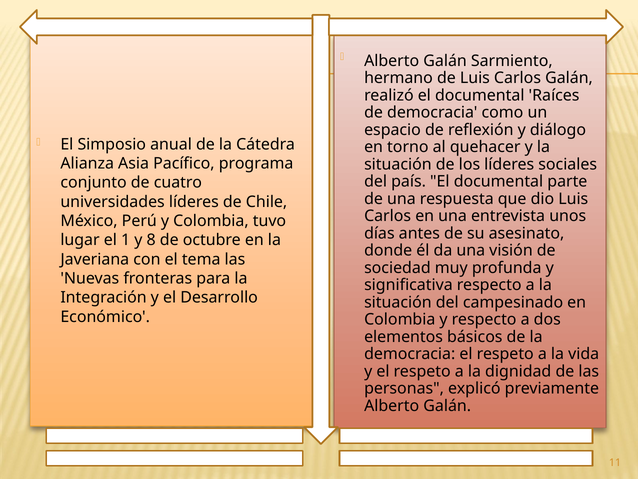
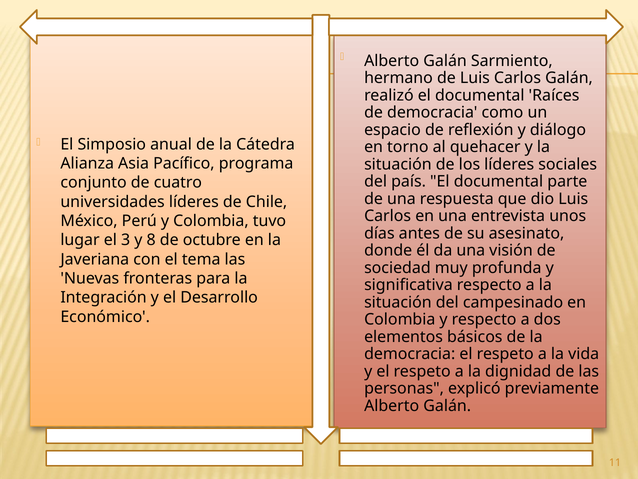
1: 1 -> 3 (126, 240)
